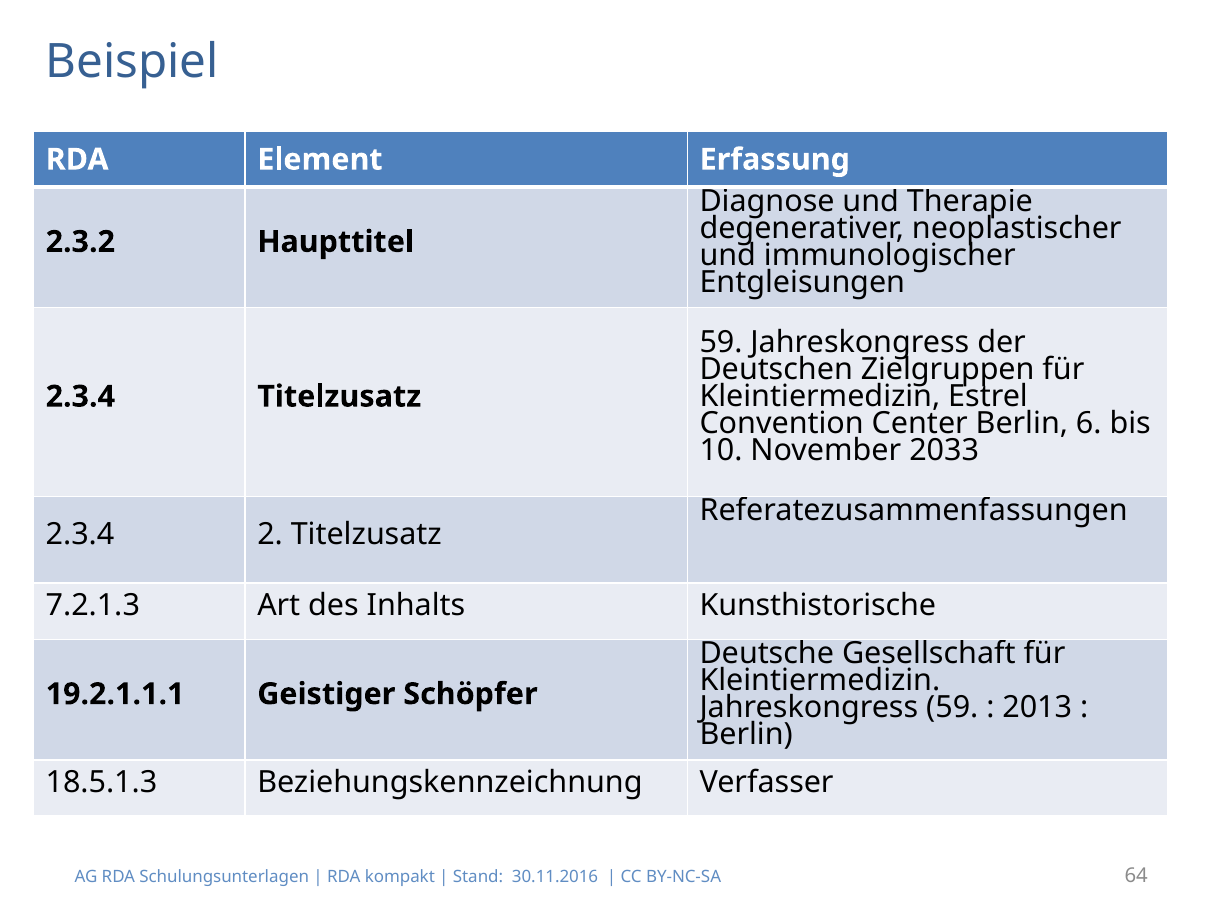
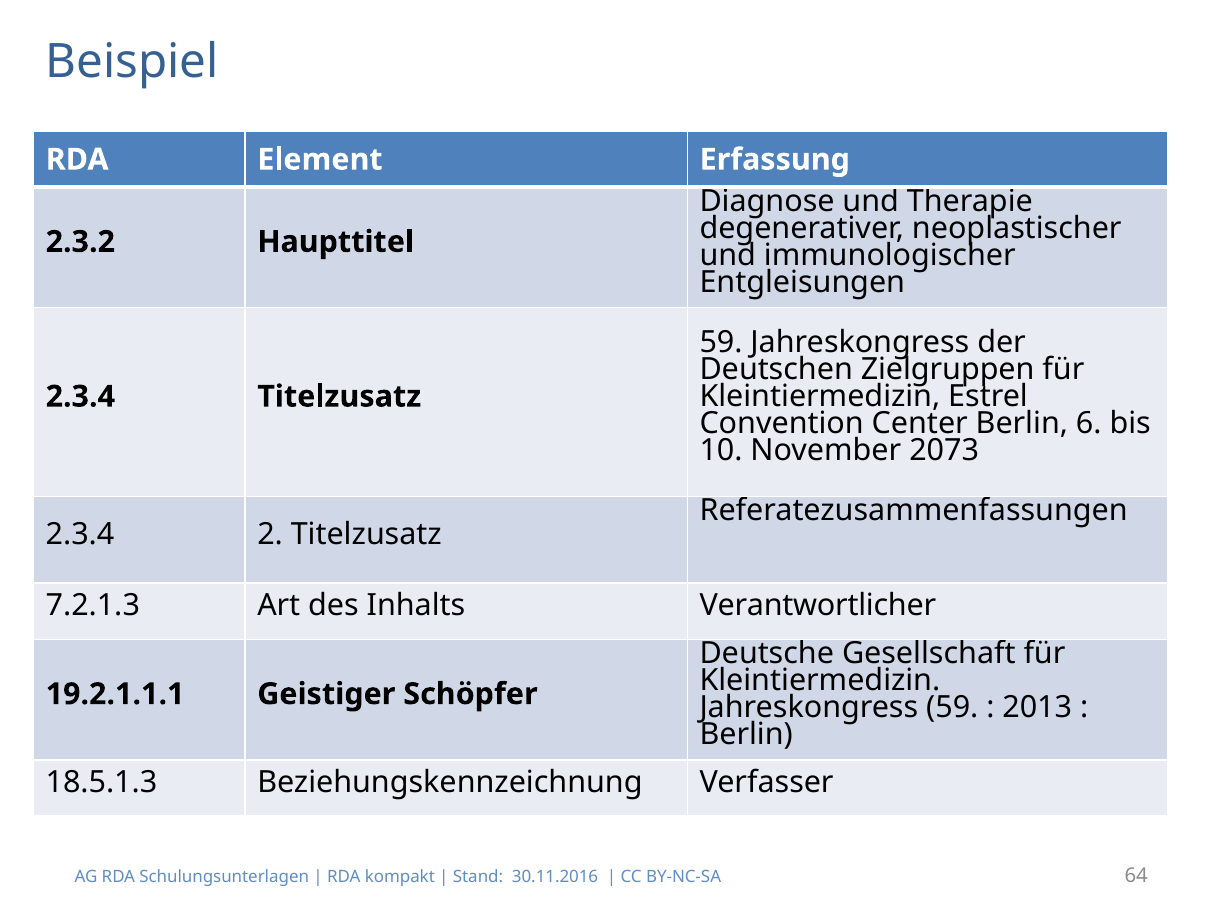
2033: 2033 -> 2073 (944, 451)
Kunsthistorische: Kunsthistorische -> Verantwortlicher (818, 606)
